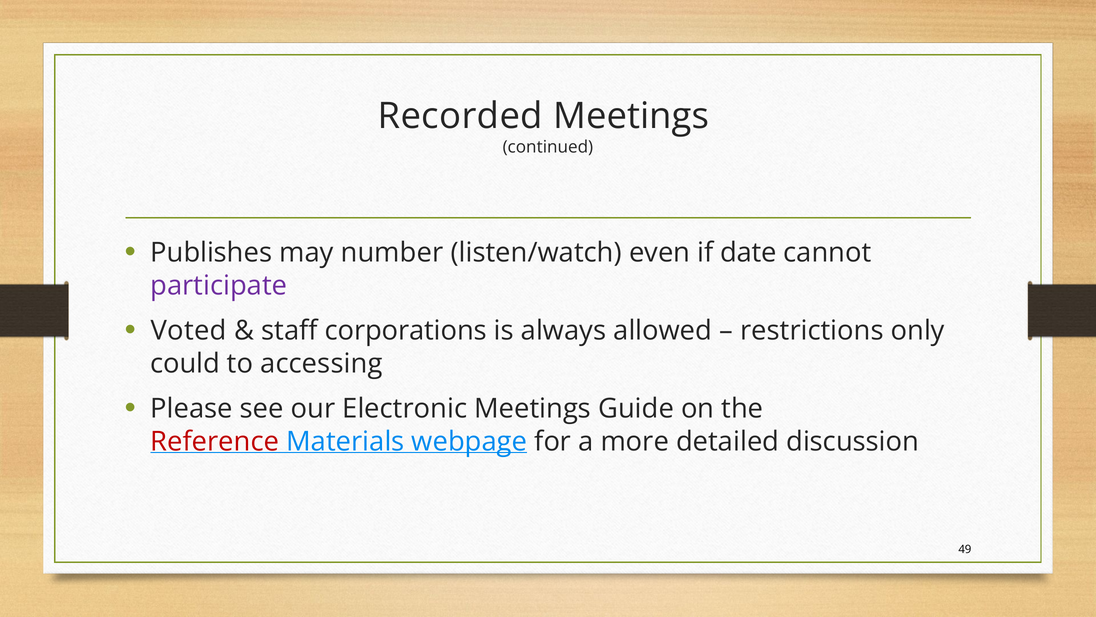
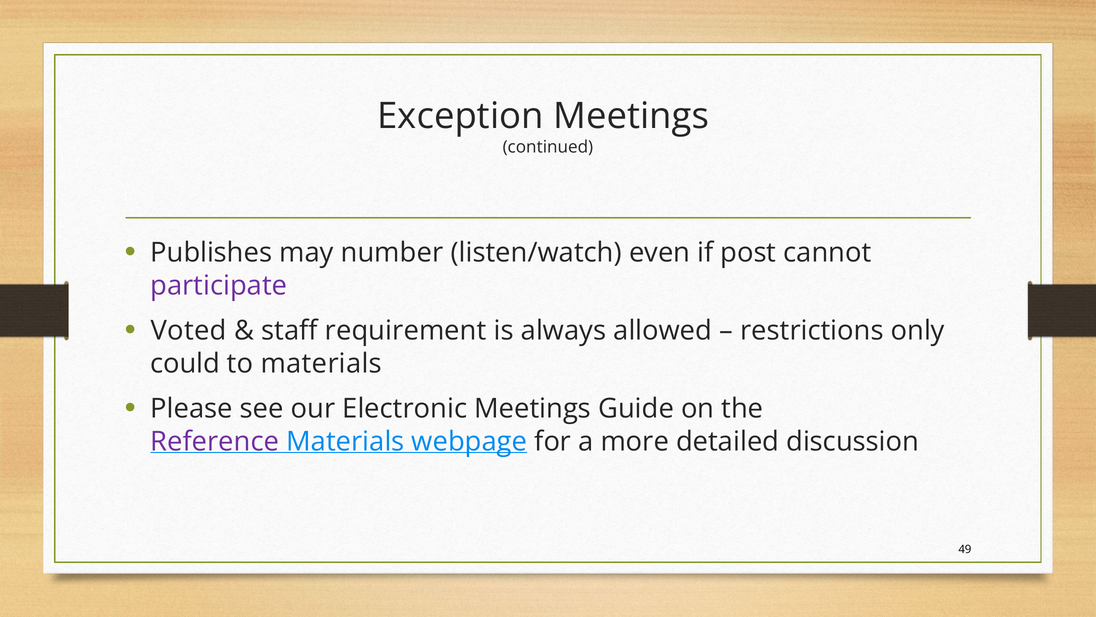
Recorded: Recorded -> Exception (460, 116)
date: date -> post (748, 252)
corporations: corporations -> requirement (406, 330)
to accessing: accessing -> materials (321, 363)
Reference colour: red -> purple (215, 441)
